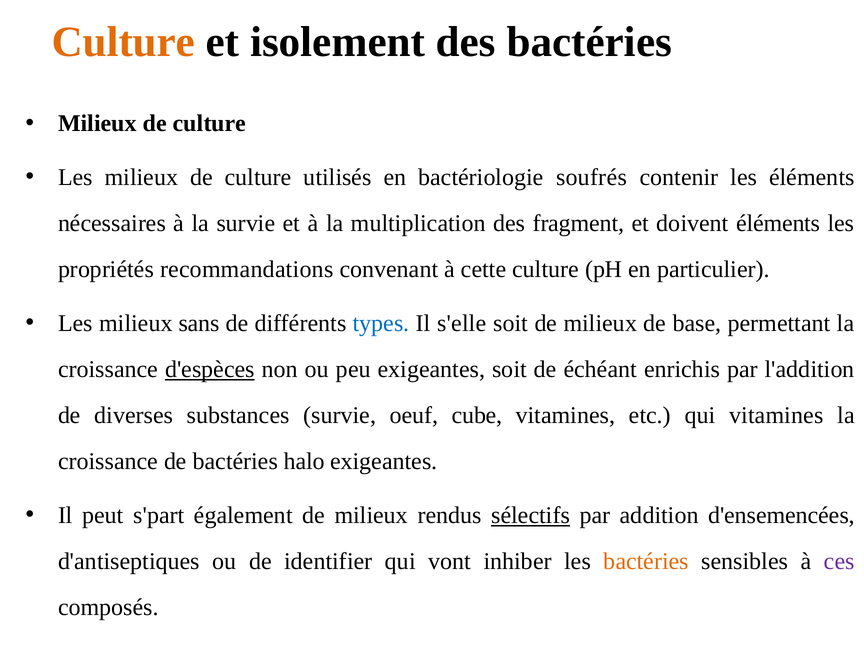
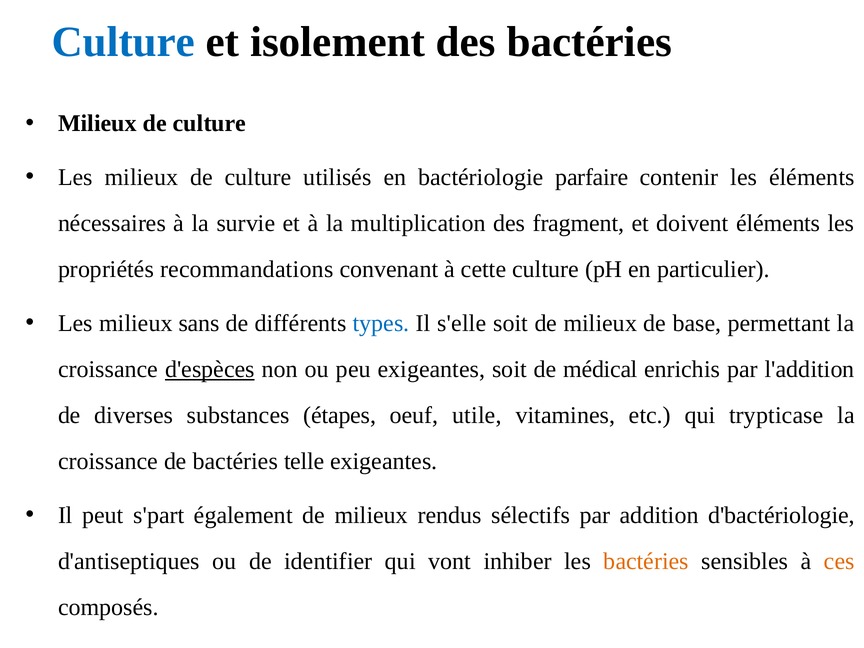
Culture colour: orange -> blue (123, 42)
soufrés: soufrés -> parfaire (592, 177)
échéant: échéant -> médical (600, 369)
substances survie: survie -> étapes (340, 415)
cube: cube -> utile (477, 415)
qui vitamines: vitamines -> trypticase (776, 415)
halo: halo -> telle (304, 462)
sélectifs underline: present -> none (531, 515)
d'ensemencées: d'ensemencées -> d'bactériologie (782, 515)
ces colour: purple -> orange (839, 561)
